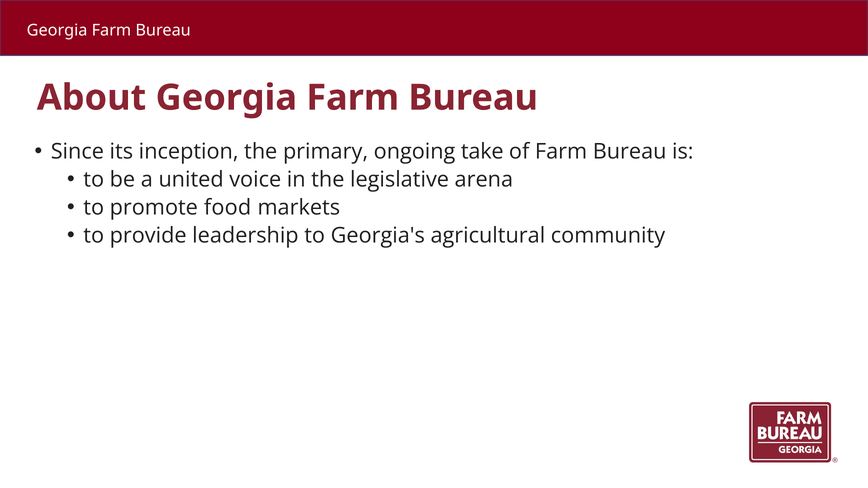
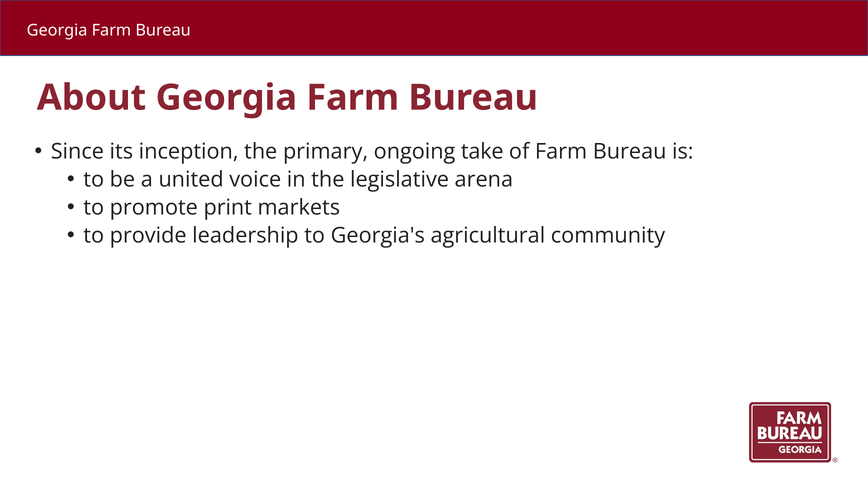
food: food -> print (228, 208)
